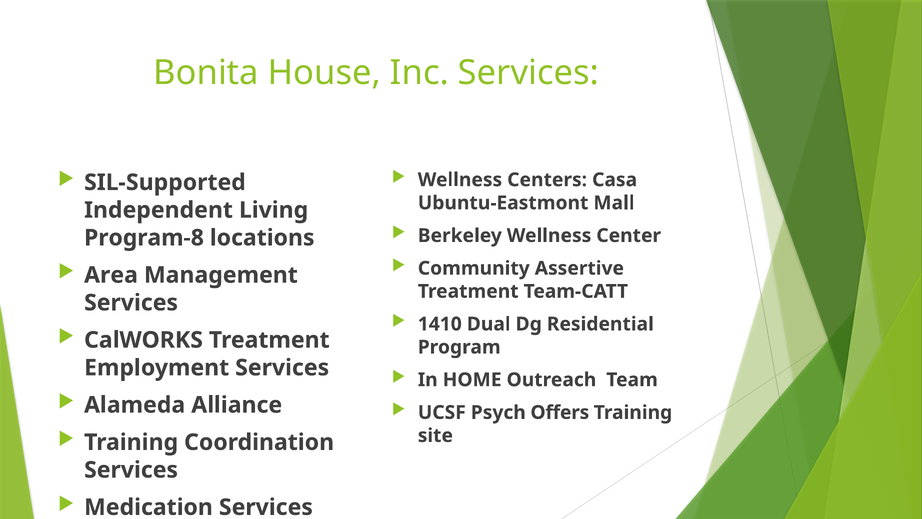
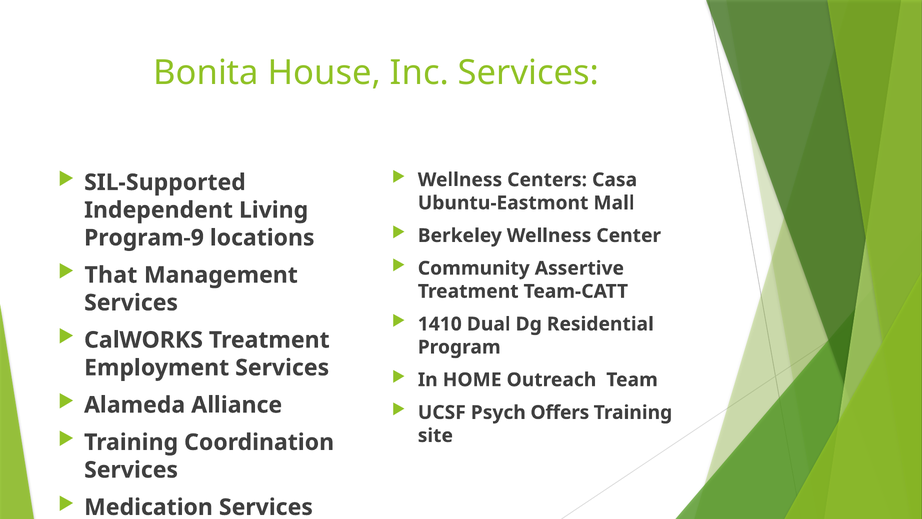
Program-8: Program-8 -> Program-9 (144, 238)
Area: Area -> That (111, 275)
